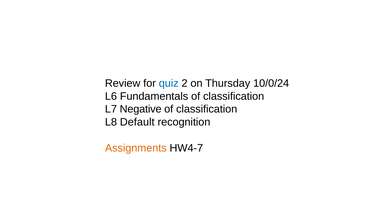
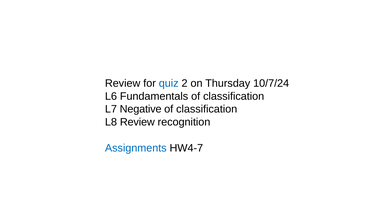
10/0/24: 10/0/24 -> 10/7/24 (271, 83)
L8 Default: Default -> Review (137, 122)
Assignments colour: orange -> blue (136, 148)
